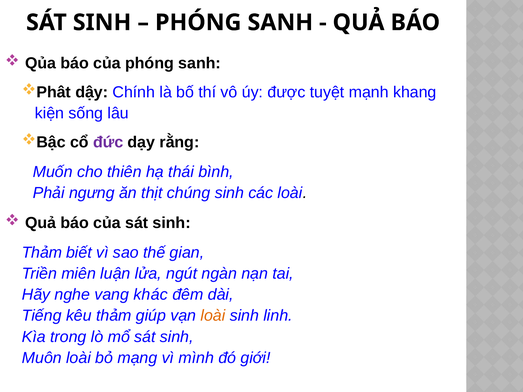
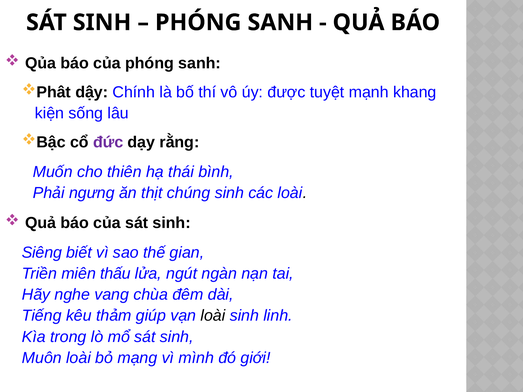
Thảm: Thảm -> Siêng (42, 253)
luận: luận -> thấu (115, 274)
khác: khác -> chùa (151, 295)
loài colour: orange -> black (213, 316)
